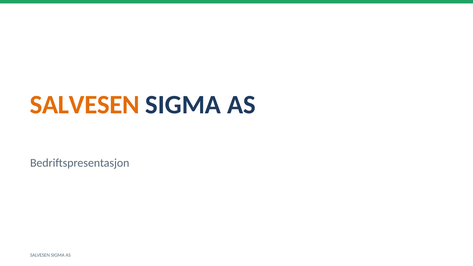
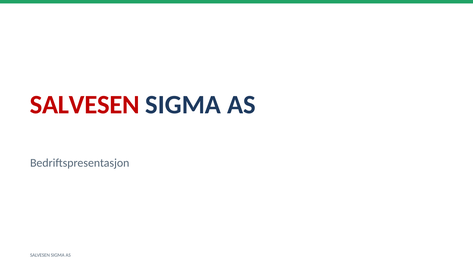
SALVESEN colour: orange -> red (85, 105)
